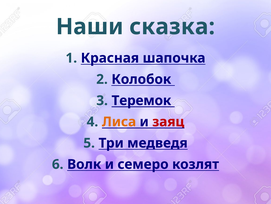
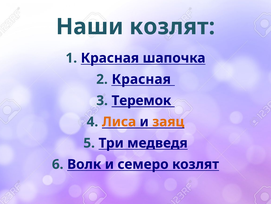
Наши сказка: сказка -> козлят (172, 27)
Колобок: Колобок -> Красная (141, 79)
заяц colour: red -> orange (168, 121)
